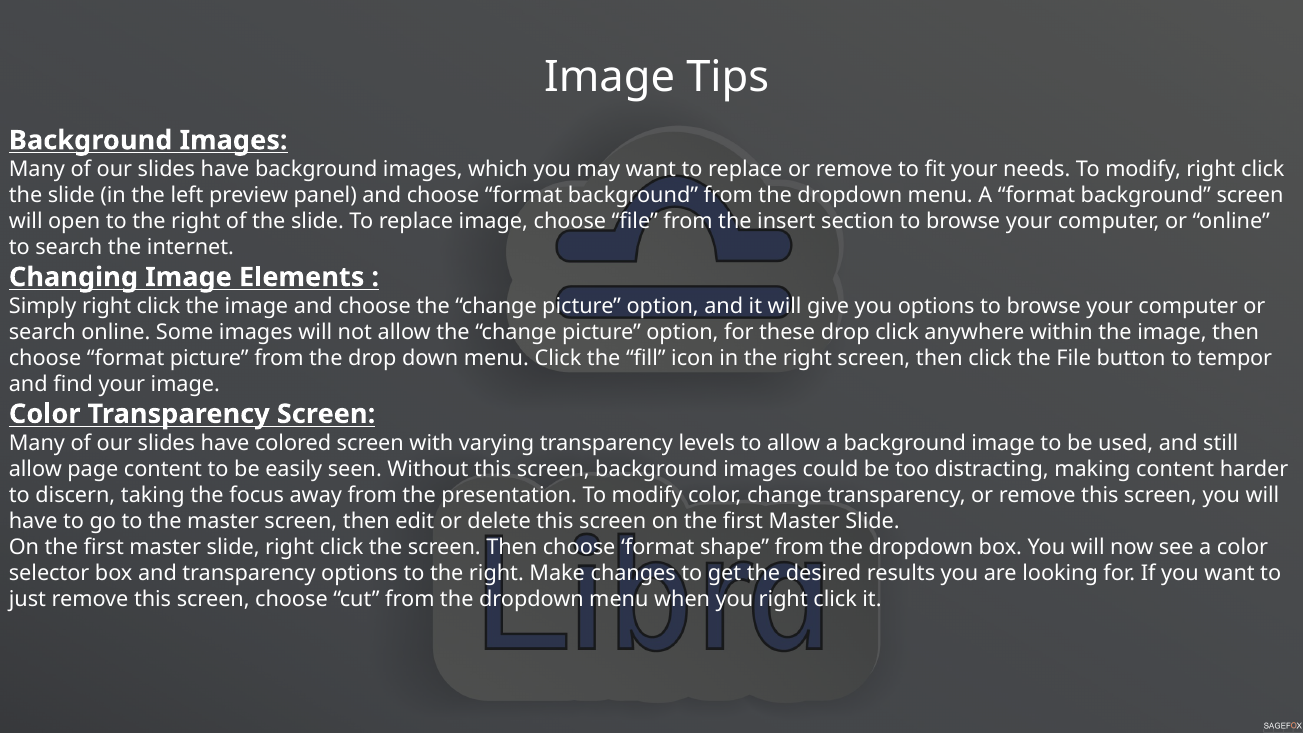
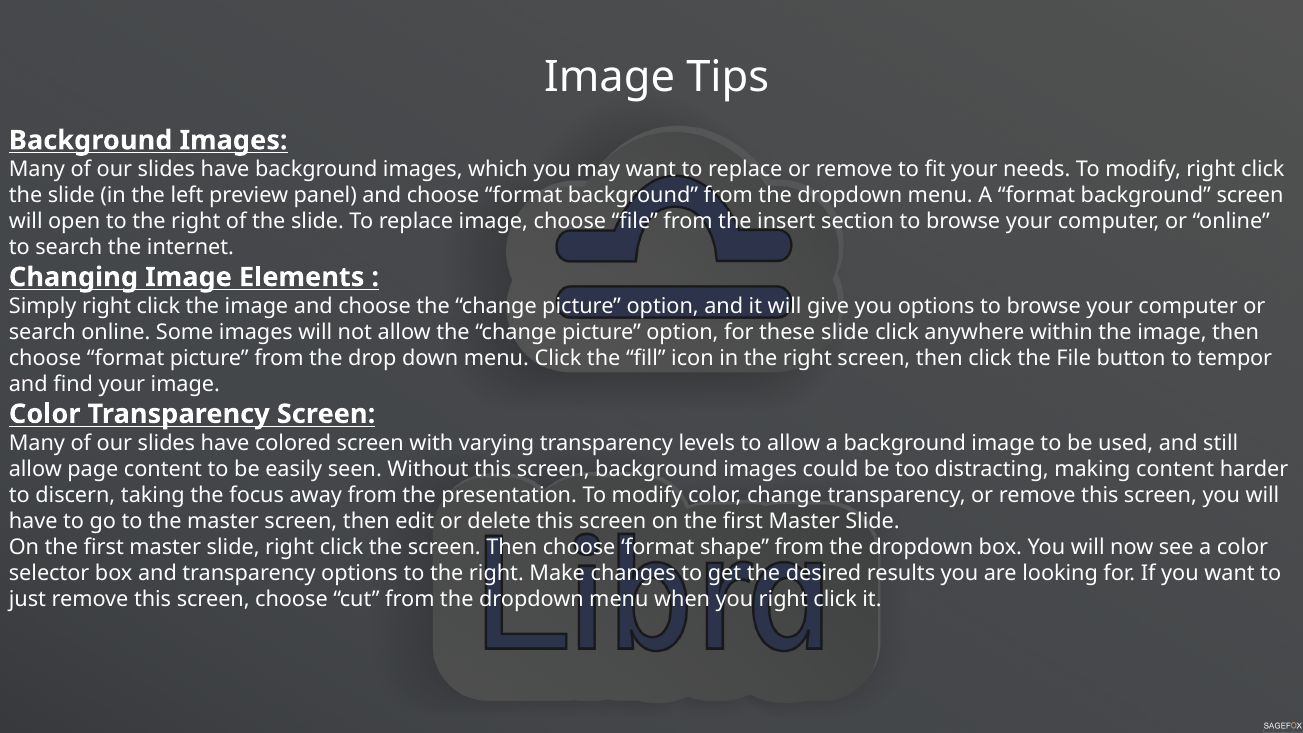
these drop: drop -> slide (845, 332)
